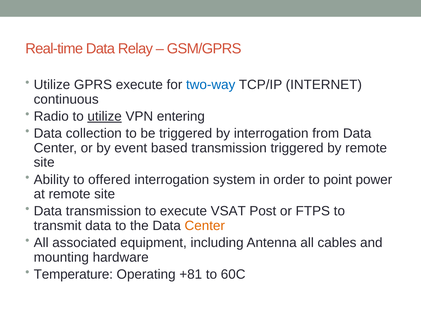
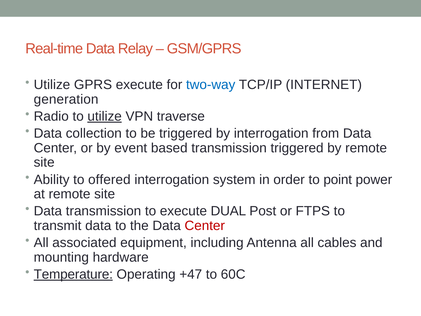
continuous: continuous -> generation (66, 99)
entering: entering -> traverse (181, 116)
VSAT: VSAT -> DUAL (228, 211)
Center colour: orange -> red (205, 226)
Temperature underline: none -> present (73, 274)
+81: +81 -> +47 (191, 274)
